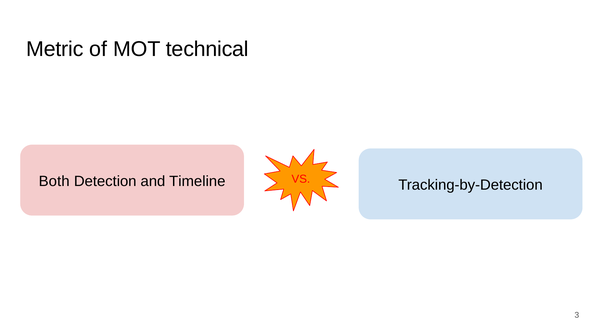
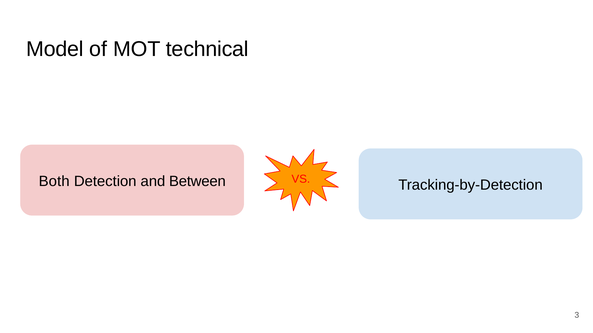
Metric: Metric -> Model (55, 49)
Timeline: Timeline -> Between (197, 181)
